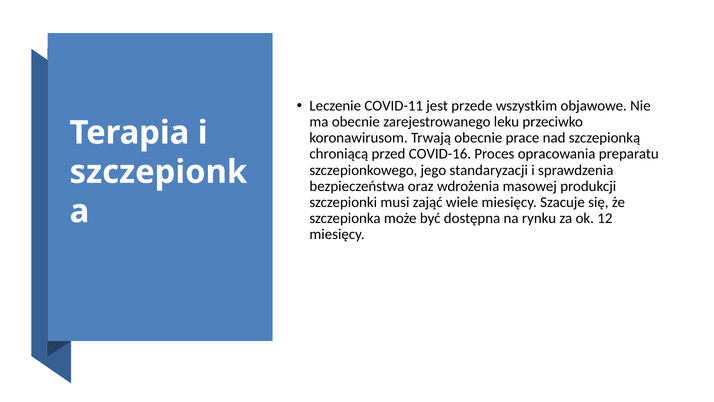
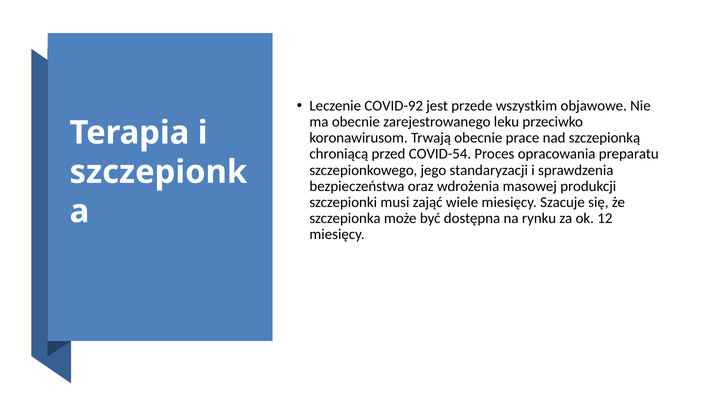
COVID-11: COVID-11 -> COVID-92 (394, 106)
COVID-16: COVID-16 -> COVID-54 (440, 154)
